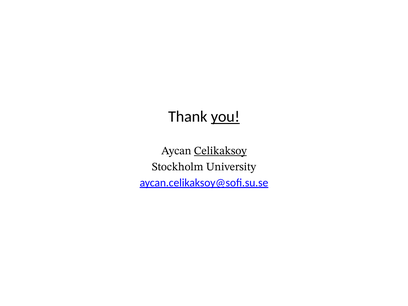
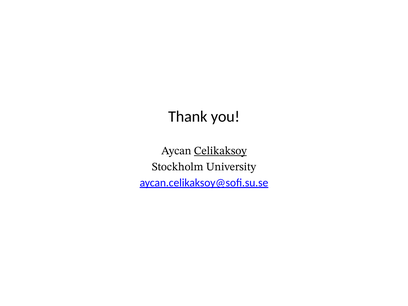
you underline: present -> none (225, 117)
